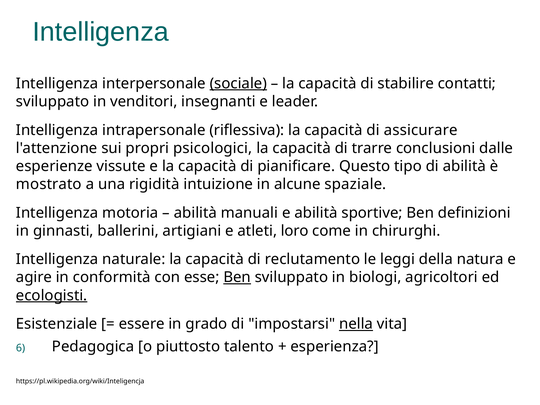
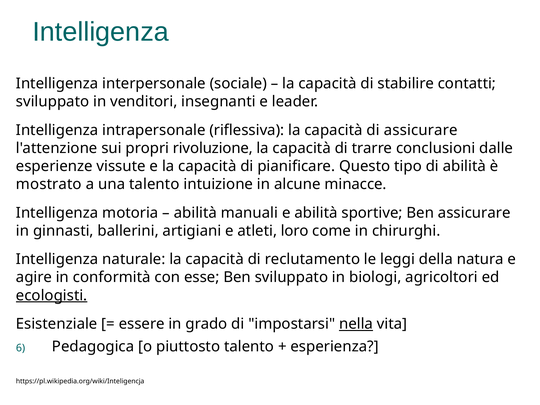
sociale underline: present -> none (238, 83)
psicologici: psicologici -> rivoluzione (213, 148)
una rigidità: rigidità -> talento (154, 184)
spaziale: spaziale -> minacce (356, 184)
Ben definizioni: definizioni -> assicurare (474, 213)
Ben underline: present -> none (237, 277)
